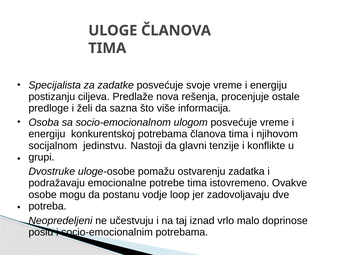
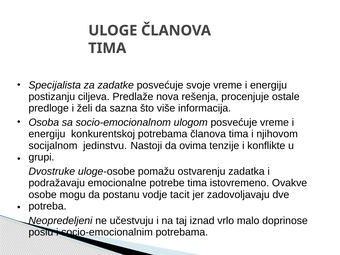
glavni: glavni -> ovima (193, 146)
loop: loop -> tacit (180, 195)
